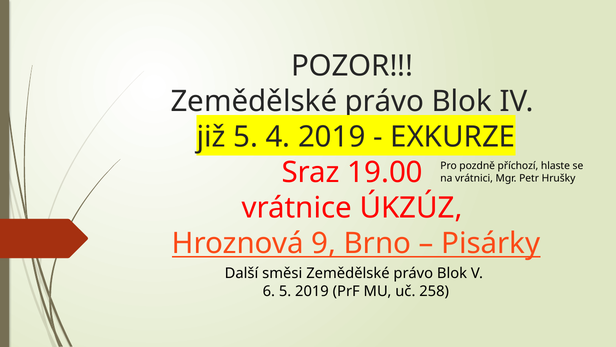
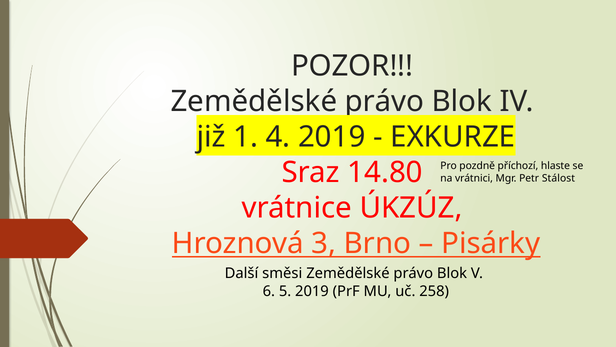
již 5: 5 -> 1 (246, 137)
19.00: 19.00 -> 14.80 (385, 172)
Hrušky: Hrušky -> Stálost (558, 178)
9: 9 -> 3 (324, 243)
